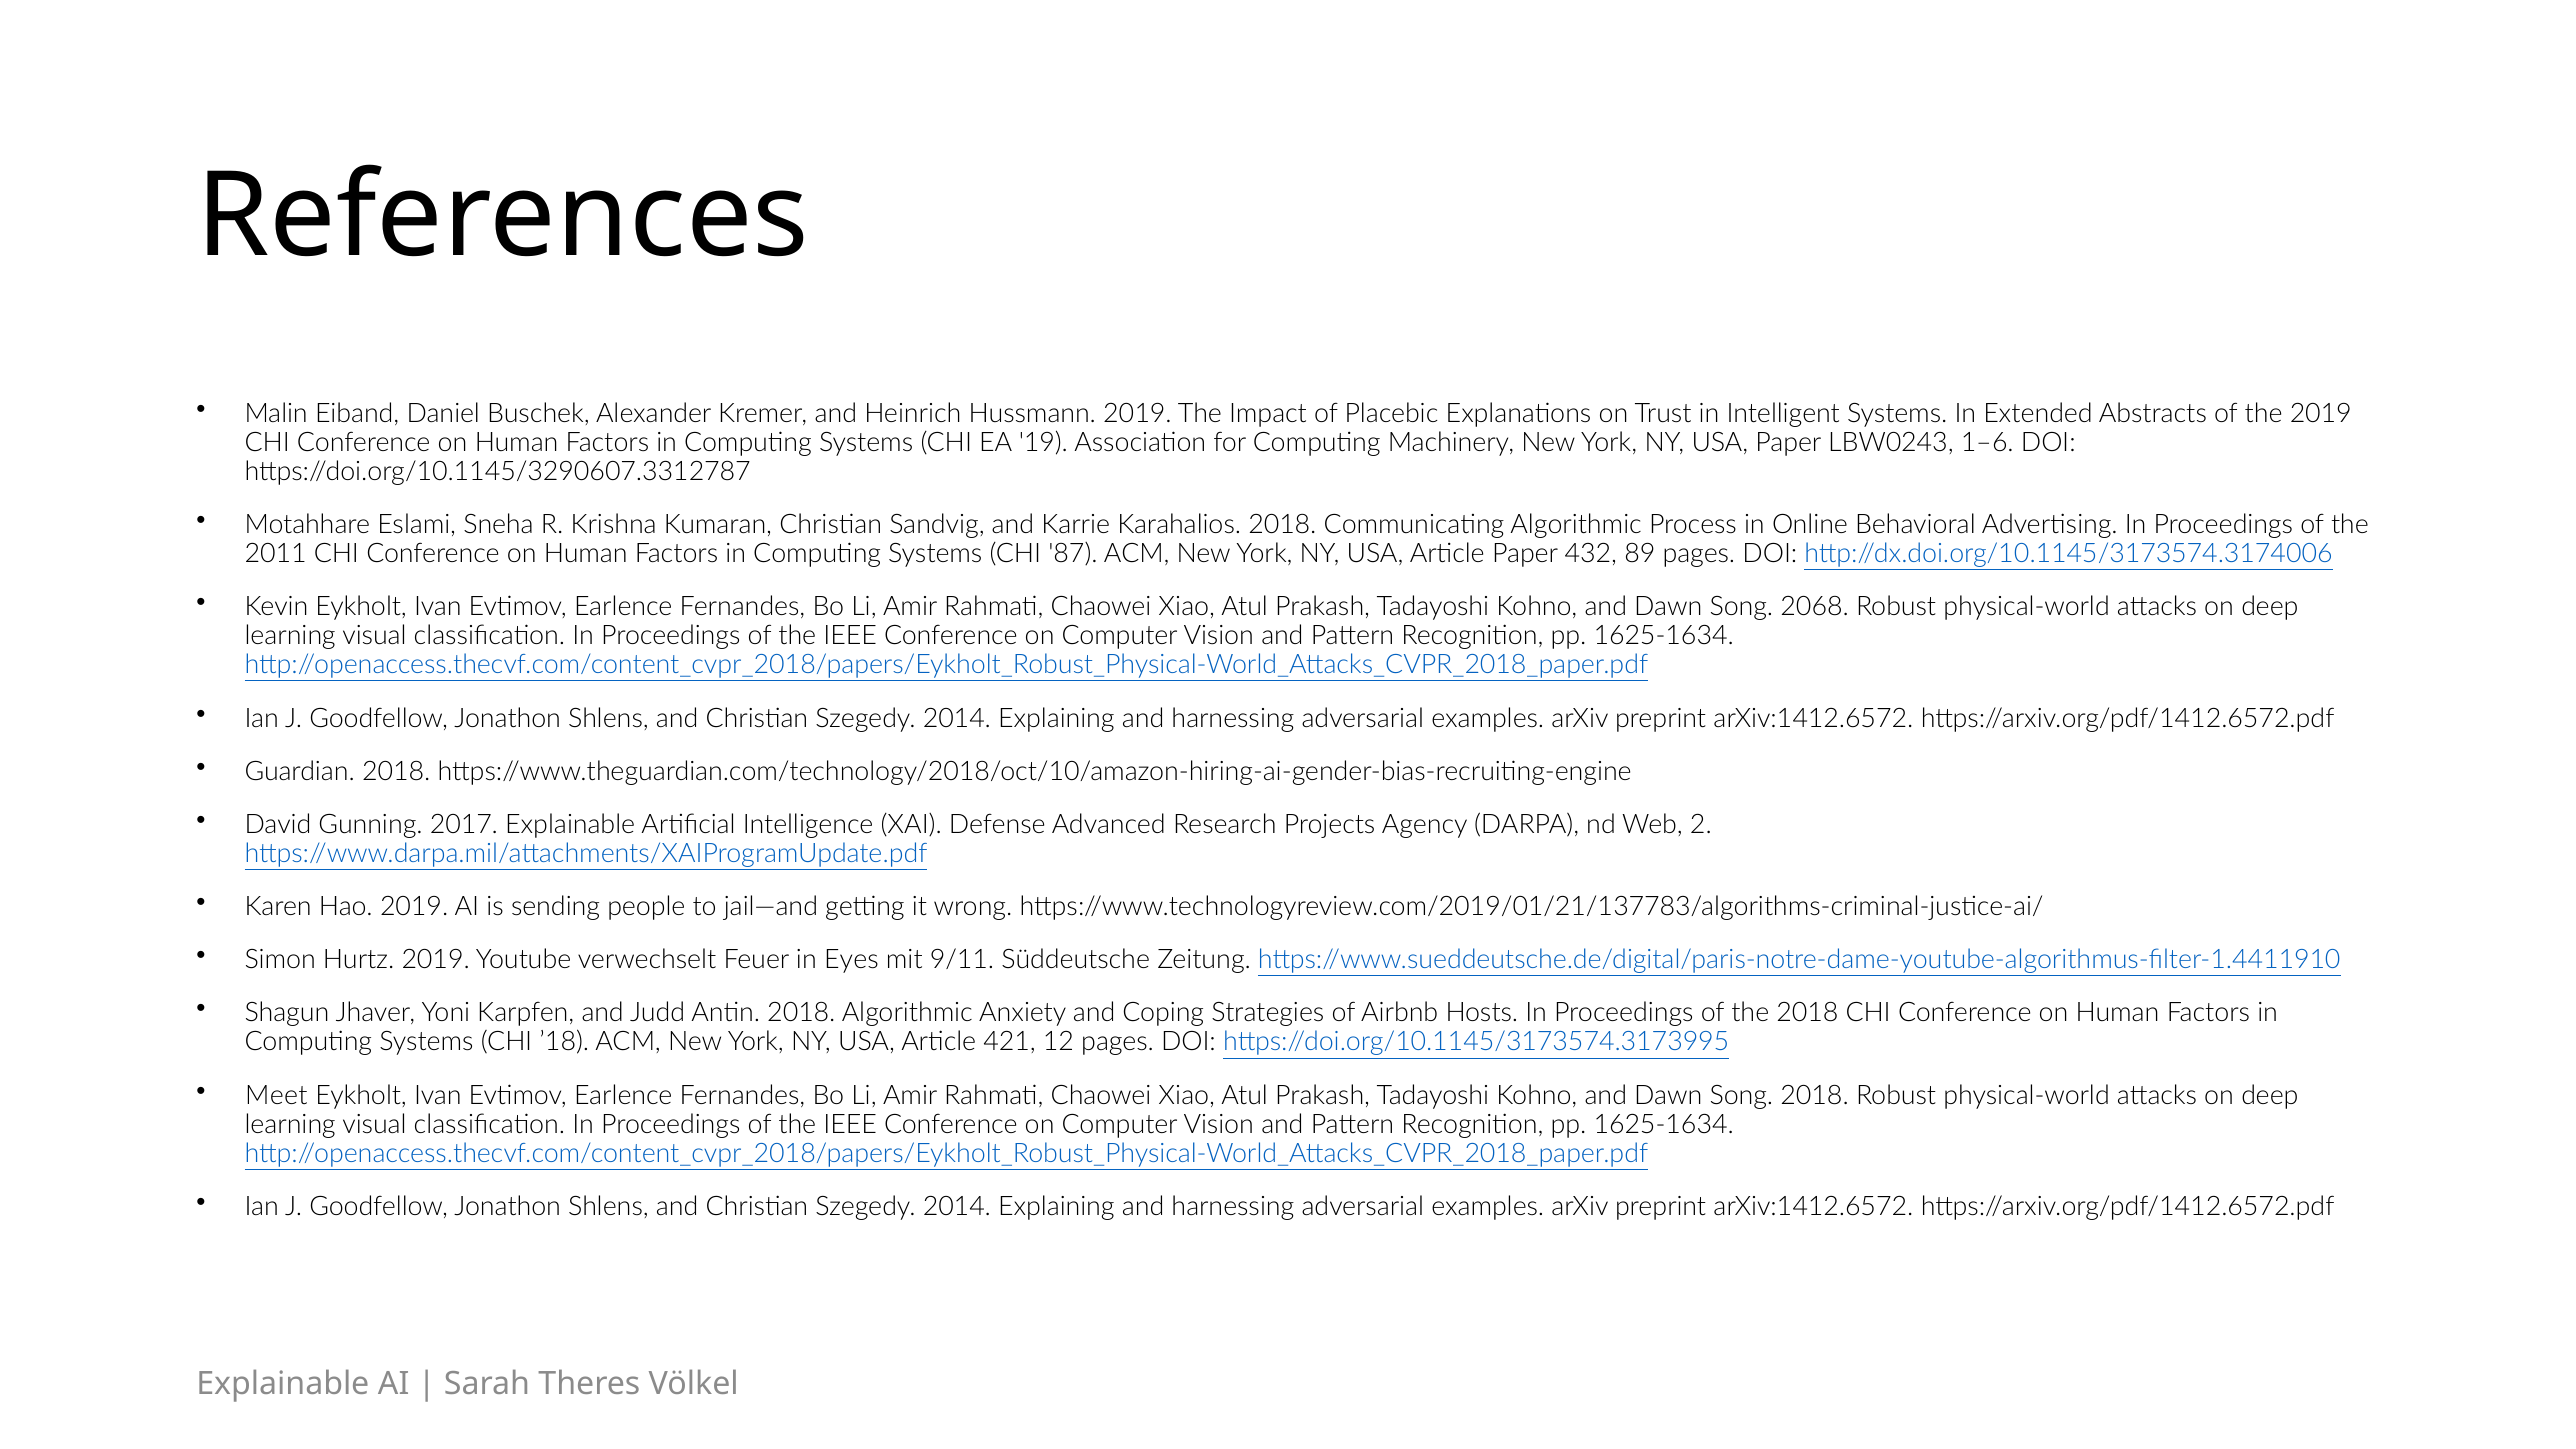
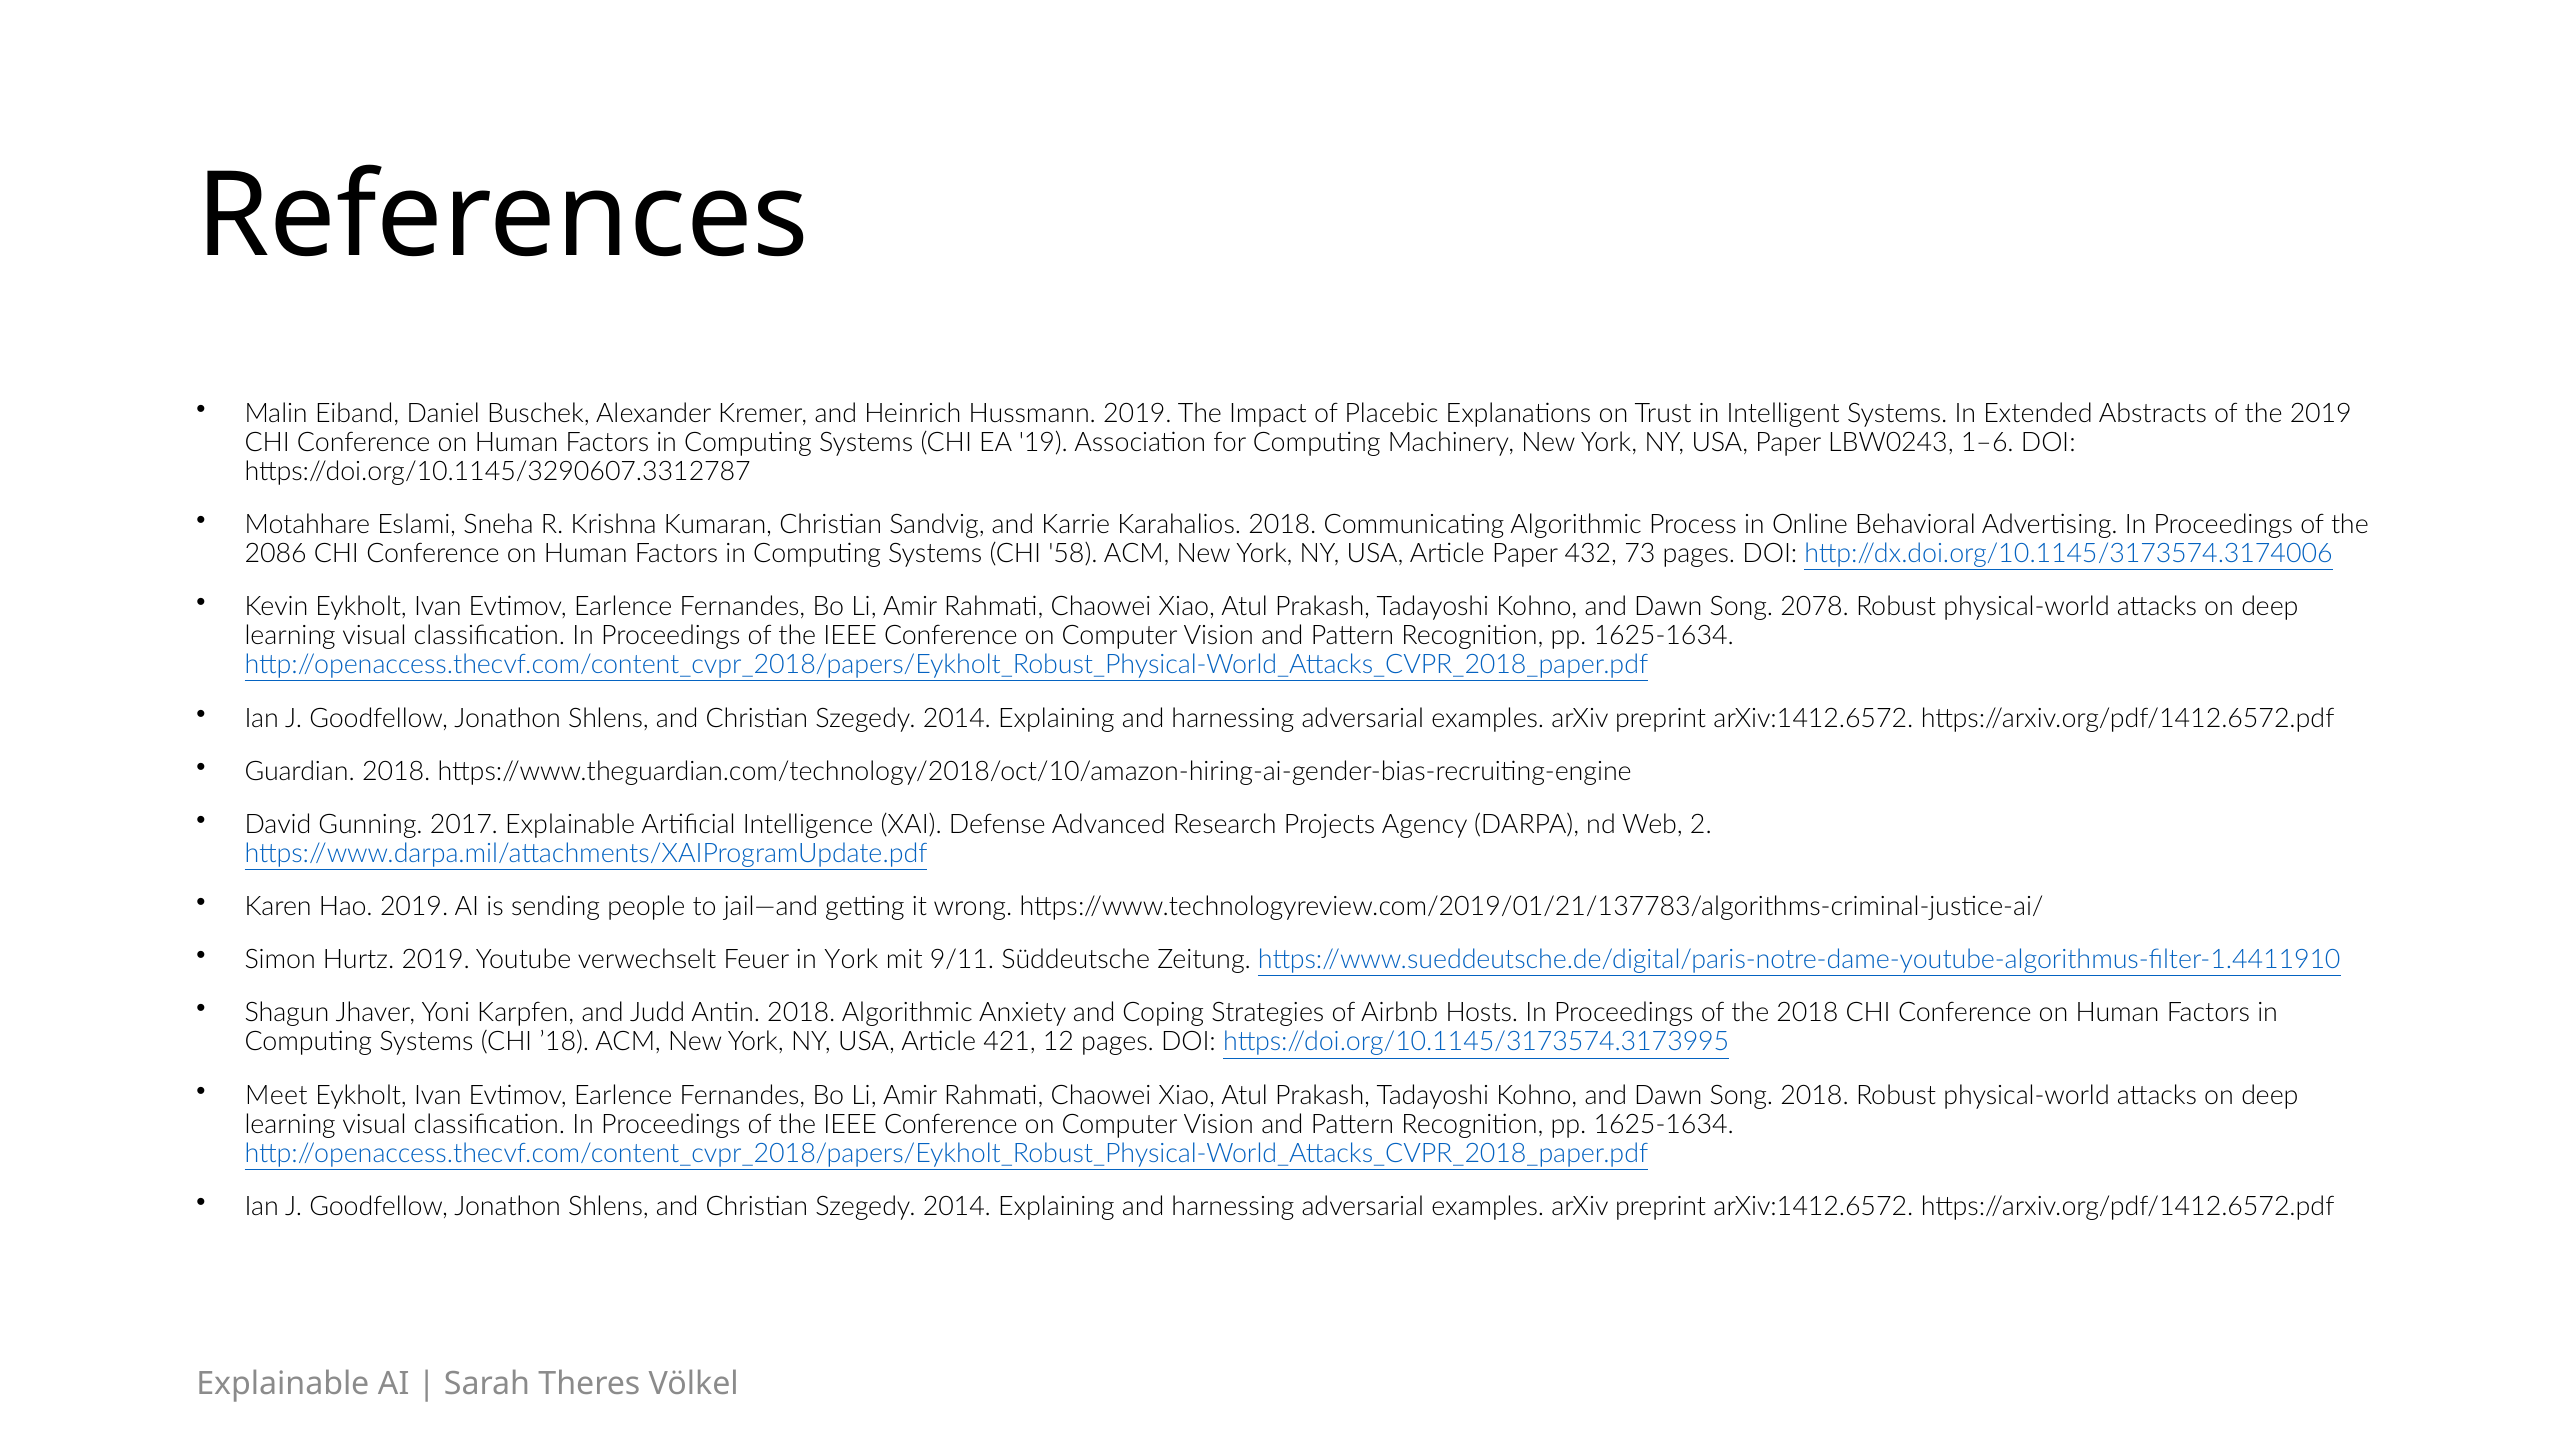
2011: 2011 -> 2086 (276, 554)
87: 87 -> 58 (1073, 554)
89: 89 -> 73 (1640, 554)
2068: 2068 -> 2078 (1815, 607)
in Eyes: Eyes -> York (851, 960)
